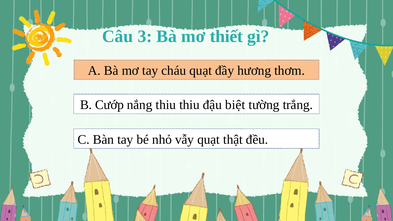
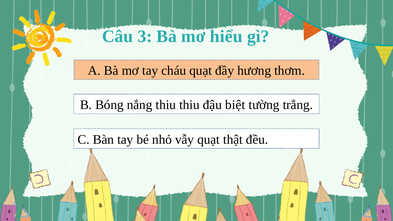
thiết: thiết -> hiểu (226, 36)
Cướp: Cướp -> Bóng (109, 105)
